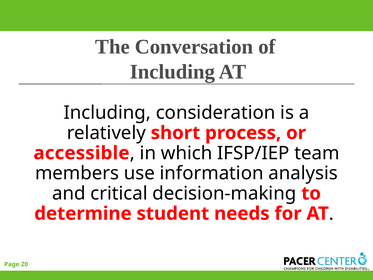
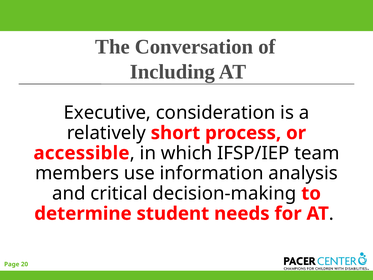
Including: Including -> Executive (107, 113)
